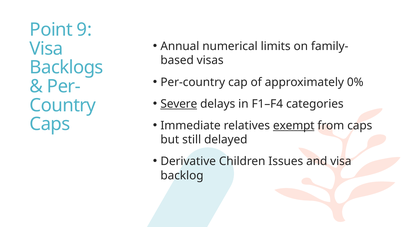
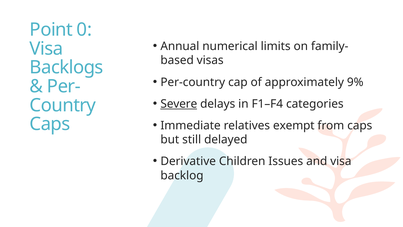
9: 9 -> 0 (84, 30)
0%: 0% -> 9% (355, 82)
exempt underline: present -> none (294, 125)
